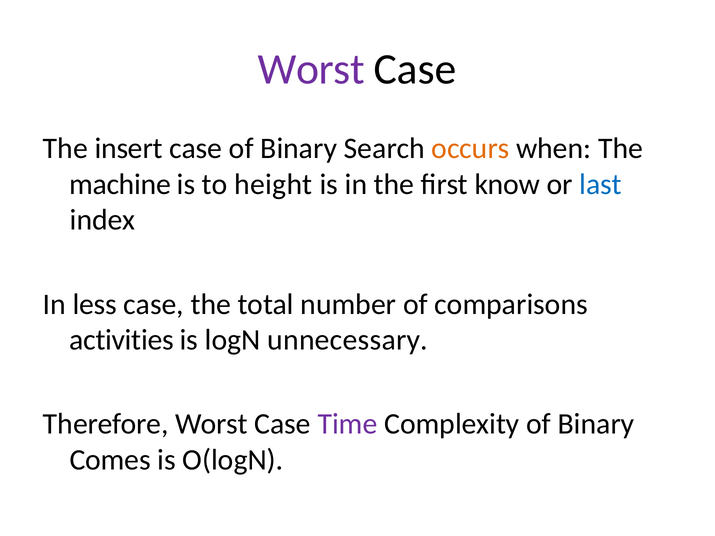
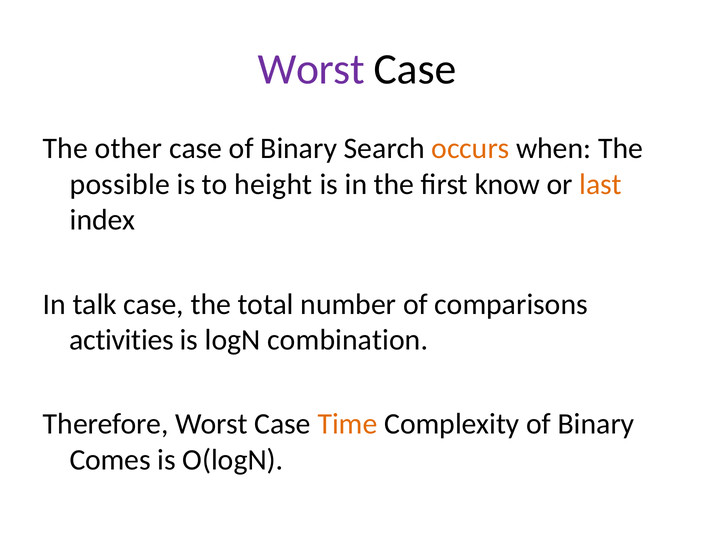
insert: insert -> other (128, 149)
machine: machine -> possible (120, 184)
last colour: blue -> orange (601, 184)
less: less -> talk (95, 304)
unnecessary: unnecessary -> combination (348, 340)
Time colour: purple -> orange (347, 424)
